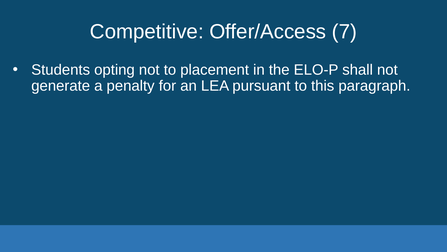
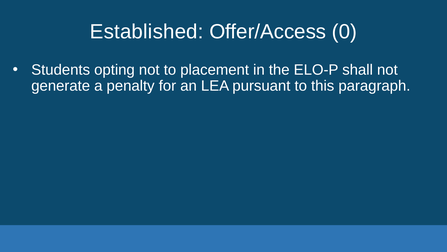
Competitive: Competitive -> Established (147, 32)
7: 7 -> 0 (344, 32)
